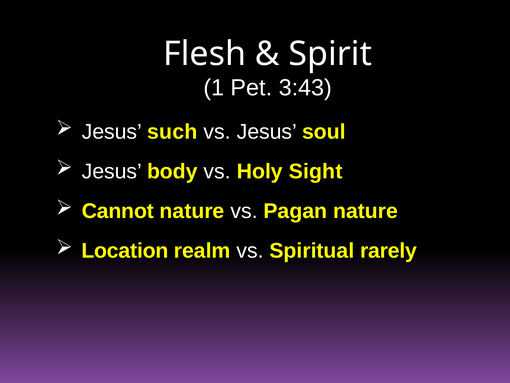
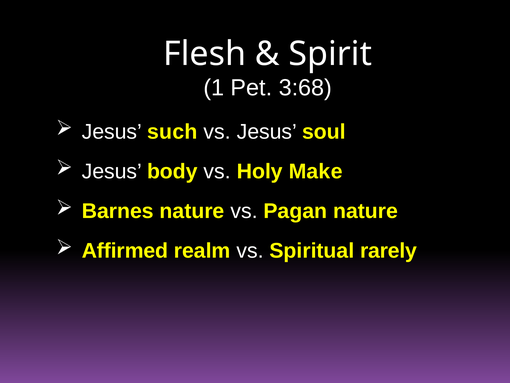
3:43: 3:43 -> 3:68 (305, 88)
Sight: Sight -> Make (316, 171)
Cannot: Cannot -> Barnes (118, 211)
Location: Location -> Affirmed (125, 251)
